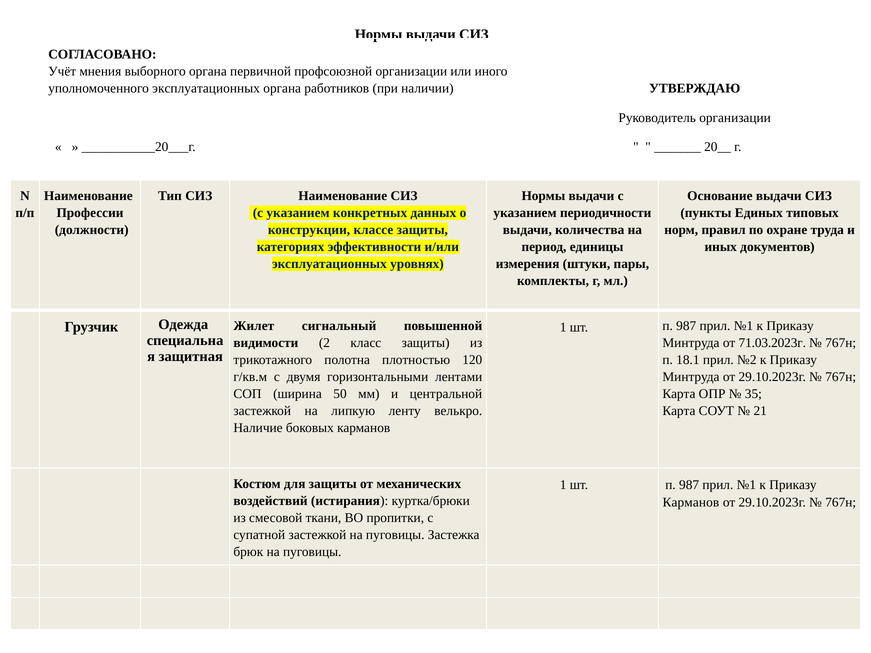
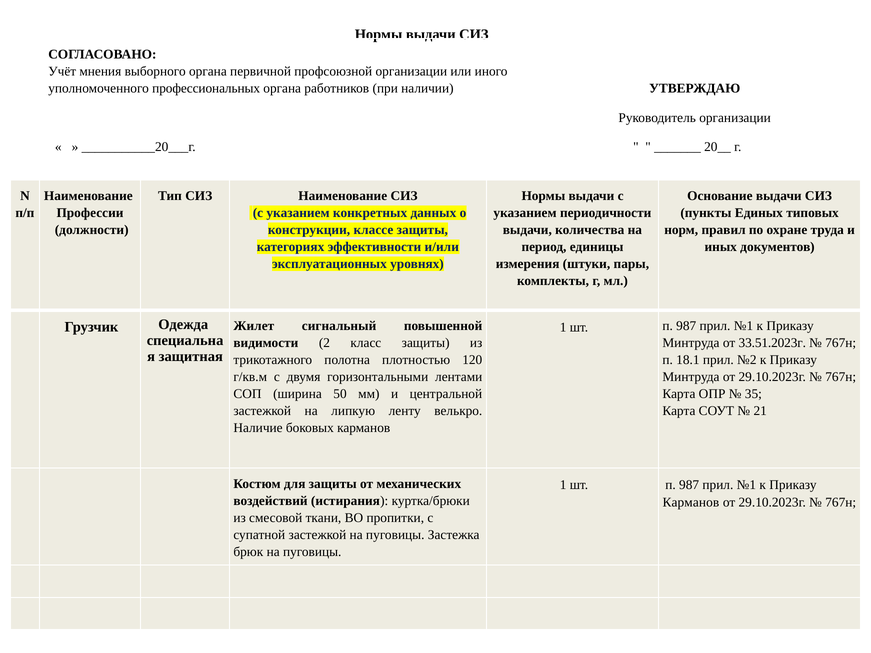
уполномоченного эксплуатационных: эксплуатационных -> профессиональных (206, 88)
71.03.2023г: 71.03.2023г -> 33.51.2023г (772, 343)
